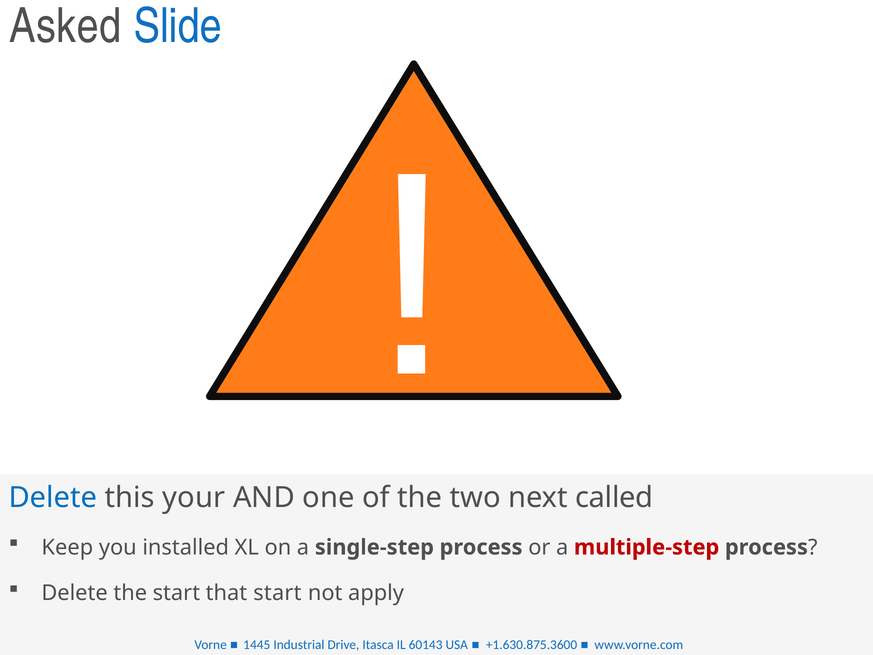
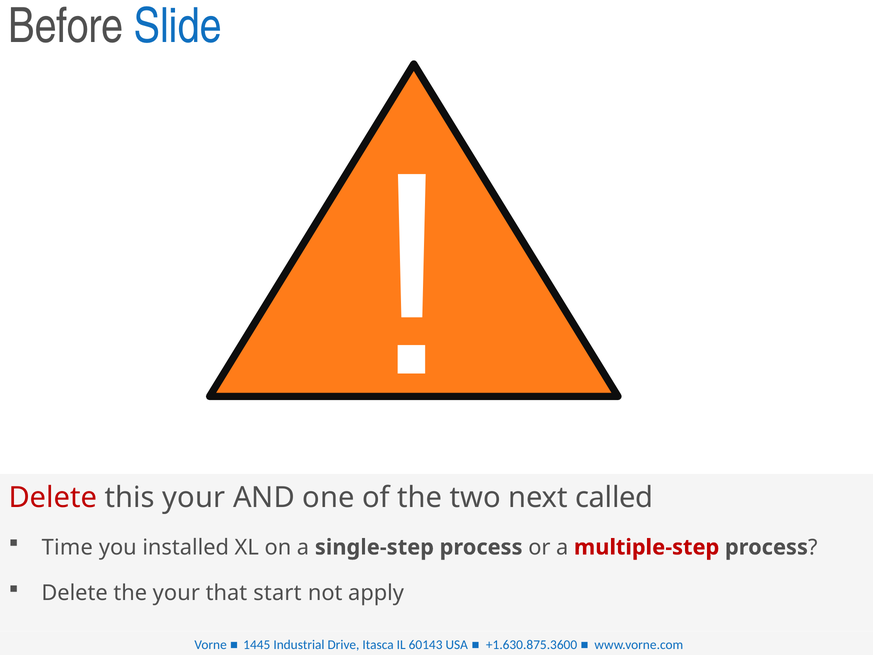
Asked: Asked -> Before (66, 26)
Delete colour: blue -> red (53, 498)
Keep: Keep -> Time (67, 547)
the start: start -> your (176, 593)
